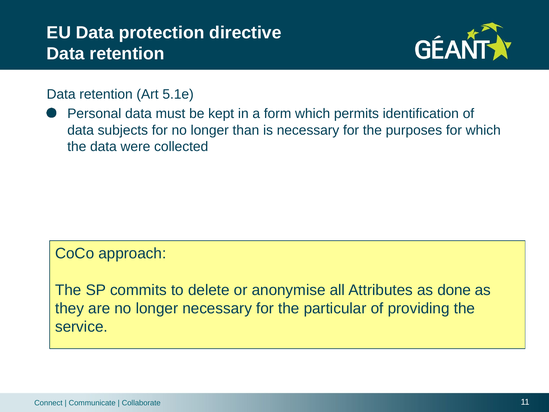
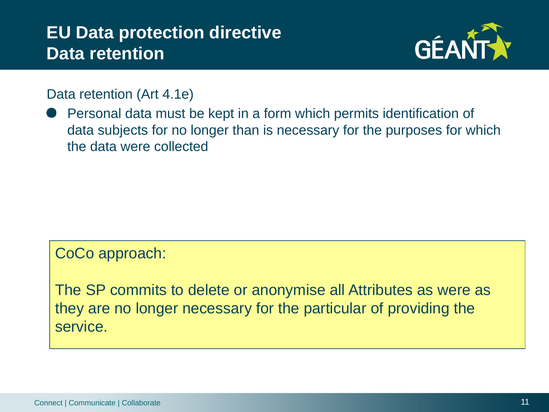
5.1e: 5.1e -> 4.1e (178, 94)
as done: done -> were (454, 290)
